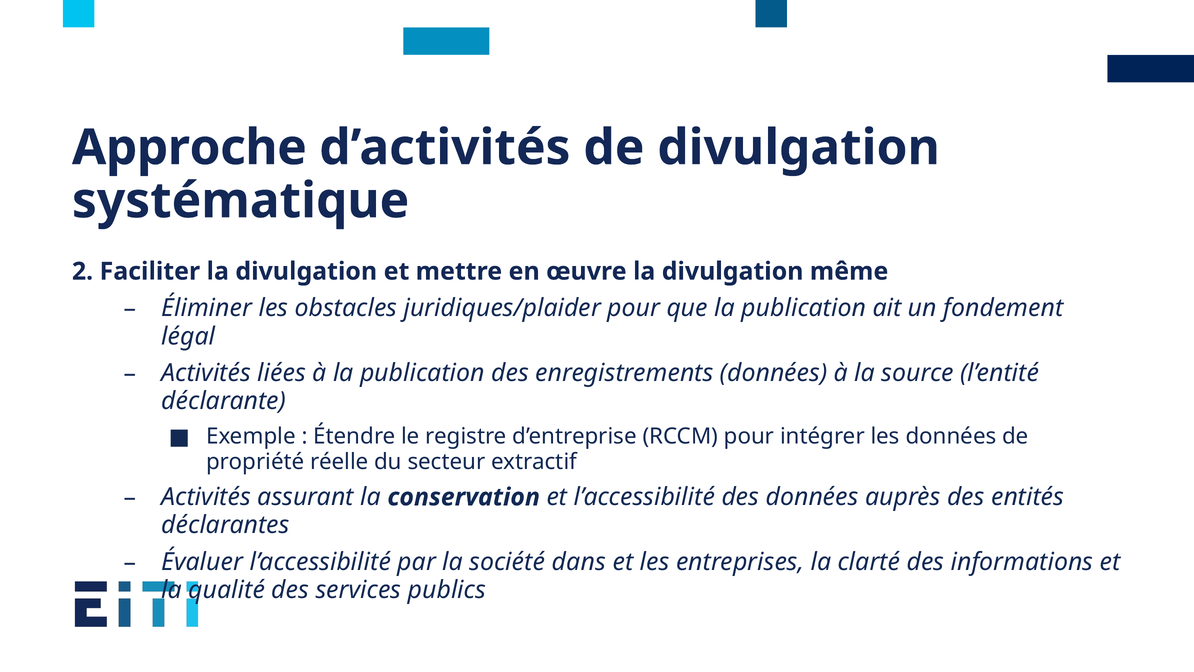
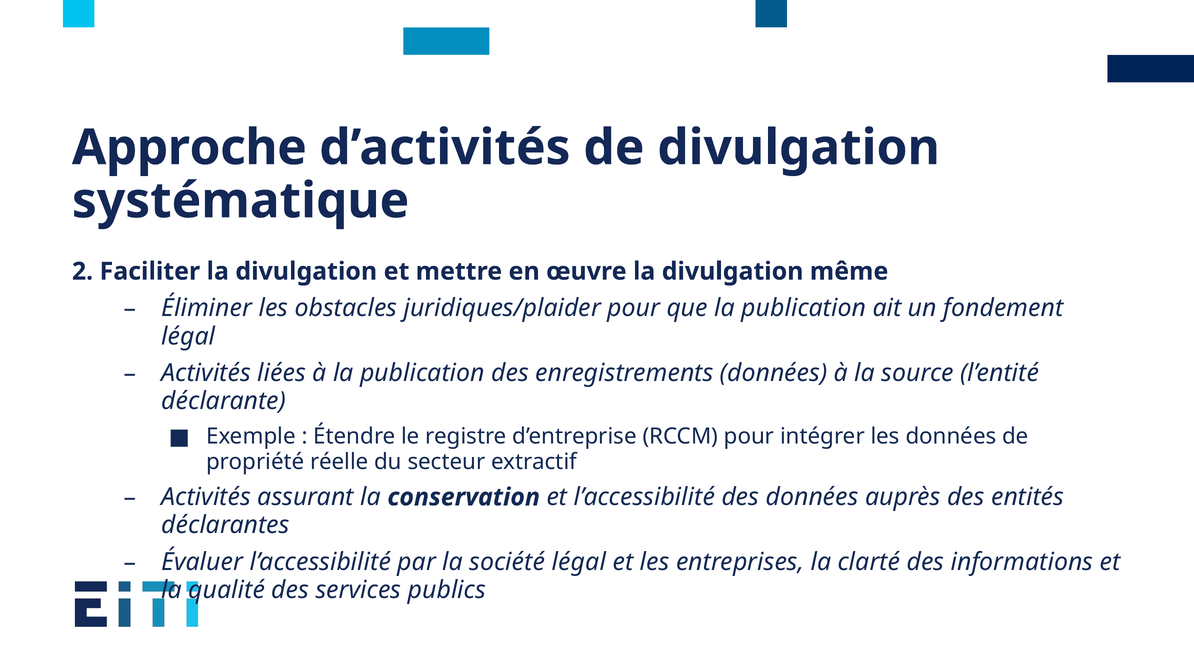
société dans: dans -> légal (579, 562)
